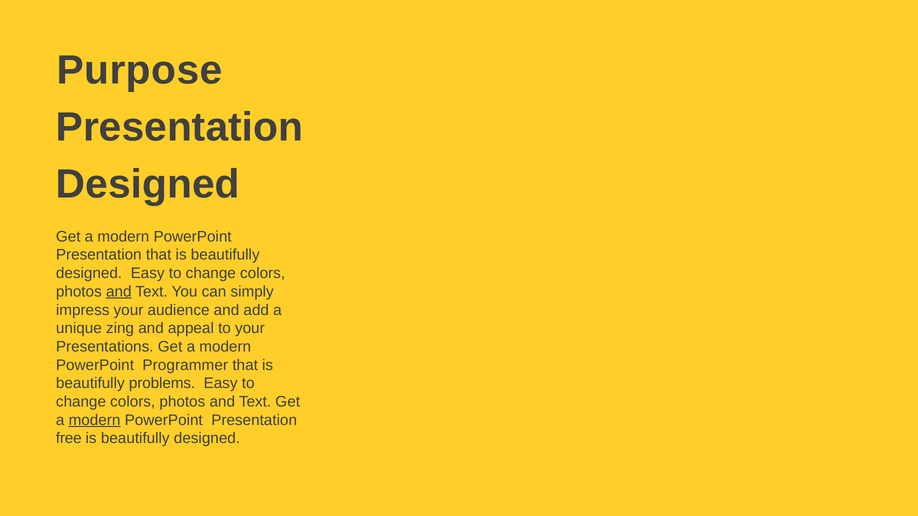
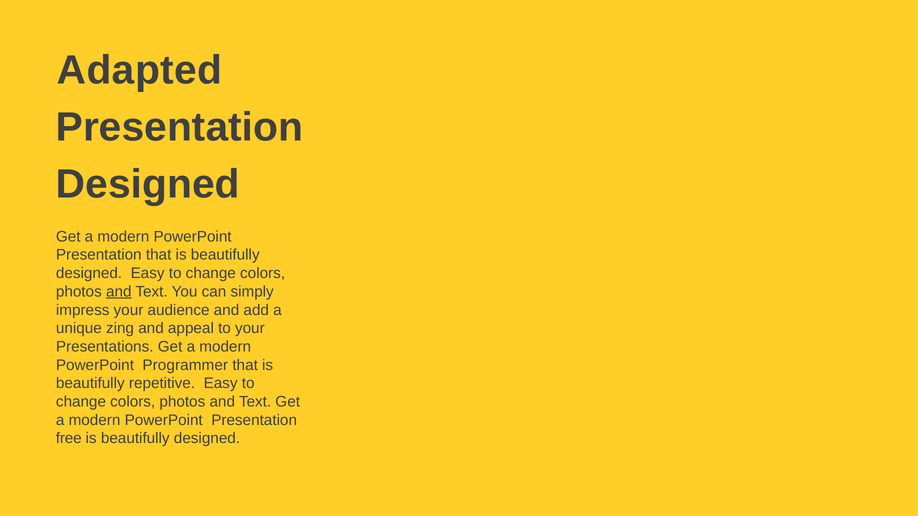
Purpose: Purpose -> Adapted (140, 70)
problems: problems -> repetitive (162, 384)
modern underline: present -> none (95, 420)
